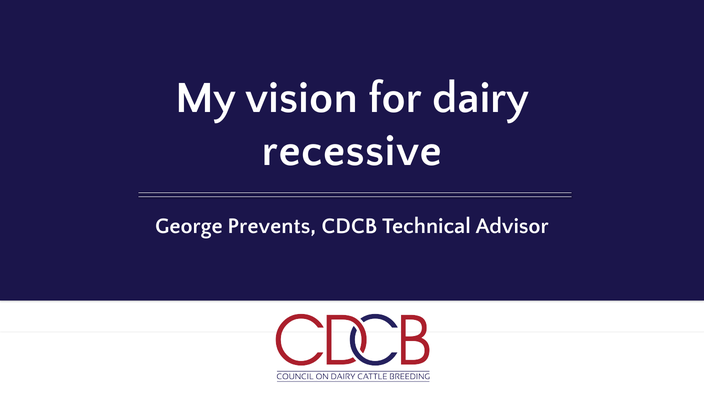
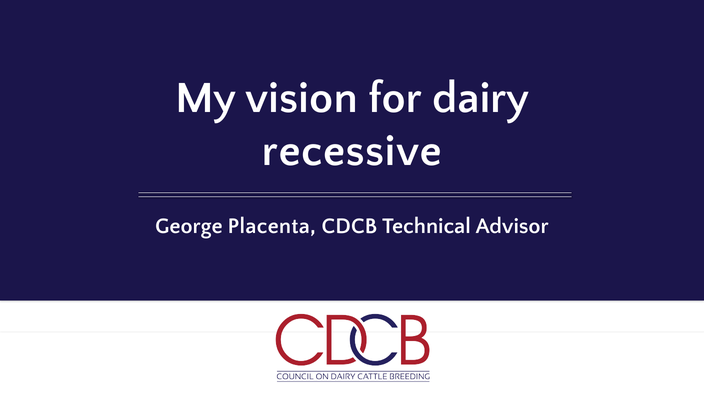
Prevents: Prevents -> Placenta (272, 226)
